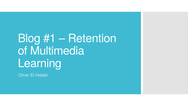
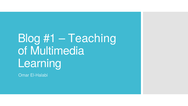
Retention: Retention -> Teaching (92, 38)
